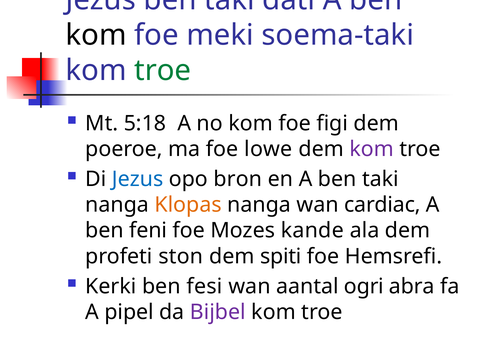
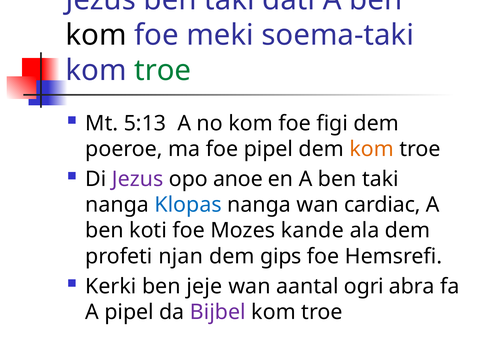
5:18: 5:18 -> 5:13 (145, 123)
foe lowe: lowe -> pipel (268, 149)
kom colour: purple -> orange (372, 149)
Jezus colour: blue -> purple (138, 179)
bron: bron -> anoe (238, 179)
Klopas colour: orange -> blue (188, 205)
feni: feni -> koti (148, 230)
ston: ston -> njan (181, 256)
spiti: spiti -> gips (281, 256)
fesi: fesi -> jeje (204, 286)
